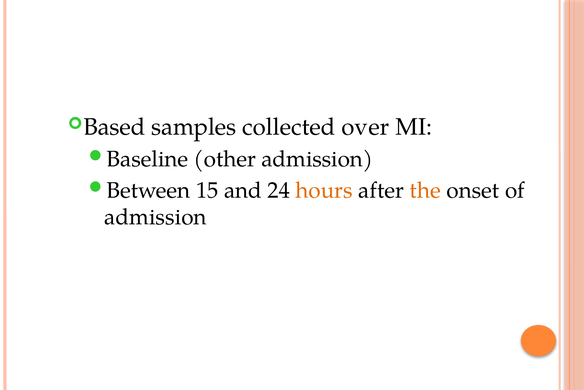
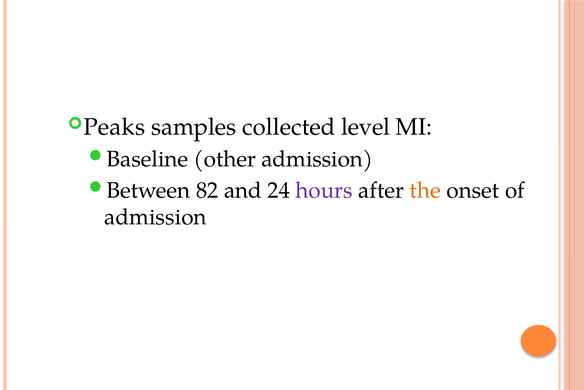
Based: Based -> Peaks (114, 127)
over: over -> level (366, 127)
15: 15 -> 82 (207, 190)
hours colour: orange -> purple (324, 190)
